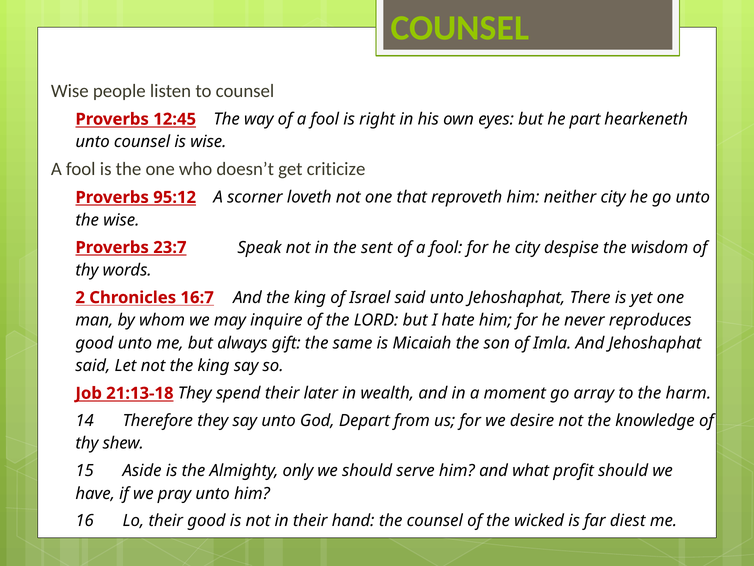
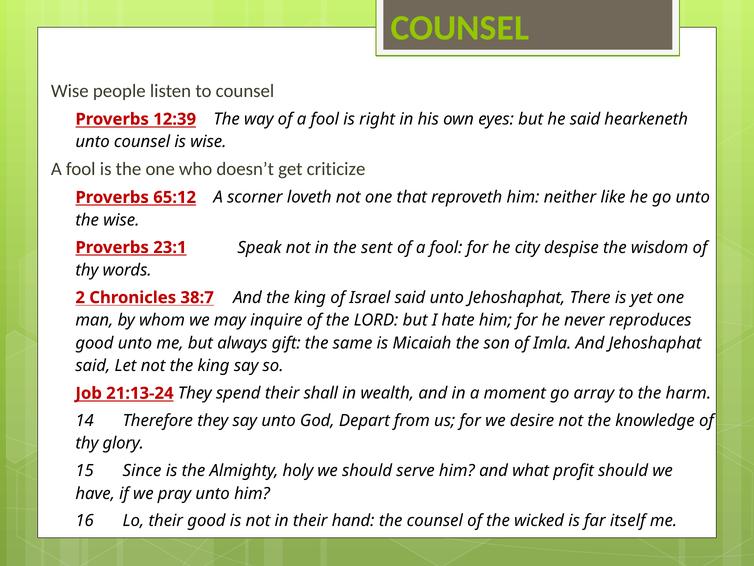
12:45: 12:45 -> 12:39 (175, 119)
he part: part -> said (585, 119)
95:12: 95:12 -> 65:12 (175, 197)
neither city: city -> like (613, 197)
23:7: 23:7 -> 23:1 (170, 247)
16:7: 16:7 -> 38:7 (197, 297)
21:13‑18: 21:13‑18 -> 21:13‑24 (140, 393)
later: later -> shall (321, 393)
shew: shew -> glory (123, 443)
Aside: Aside -> Since (142, 470)
only: only -> holy (298, 470)
diest: diest -> itself (628, 520)
